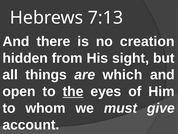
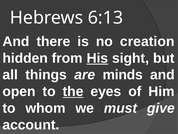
7:13: 7:13 -> 6:13 (105, 18)
His underline: none -> present (97, 58)
which: which -> minds (123, 75)
